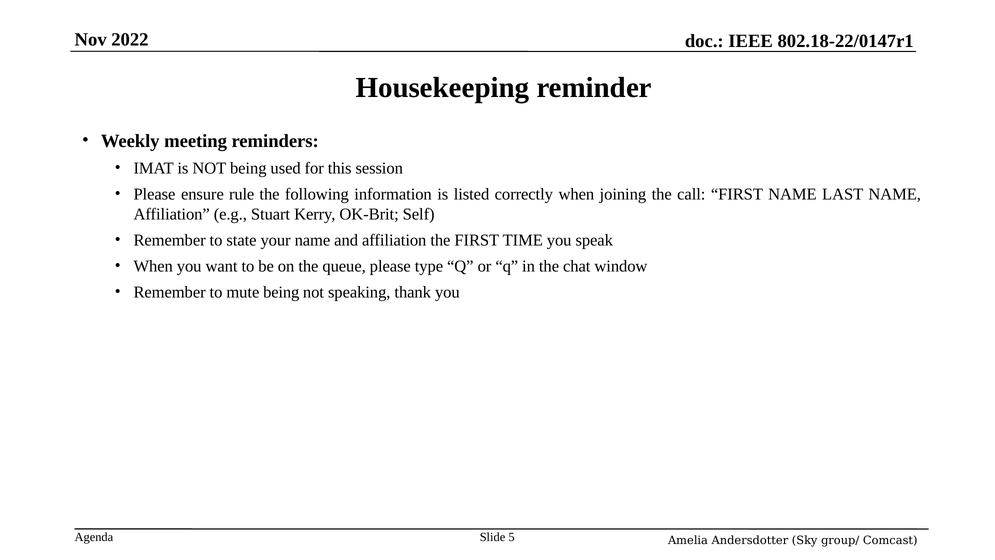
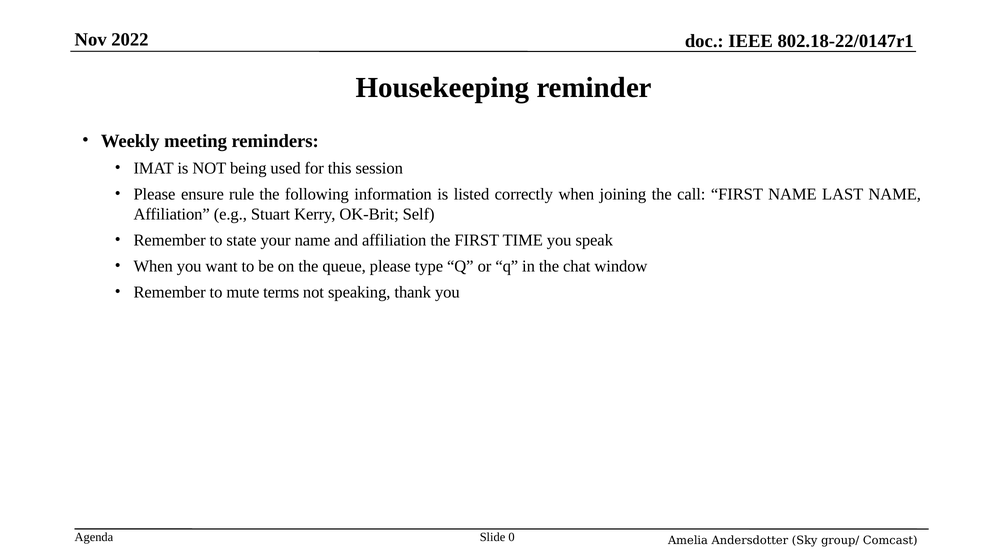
mute being: being -> terms (281, 292)
5: 5 -> 0 (511, 537)
